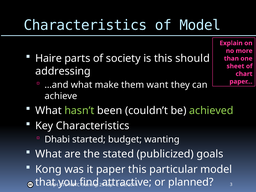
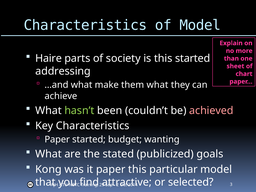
this should: should -> started (193, 58)
them want: want -> what (157, 85)
achieved colour: light green -> pink (211, 110)
Dhabi: Dhabi -> Paper (57, 139)
planned: planned -> selected (191, 182)
